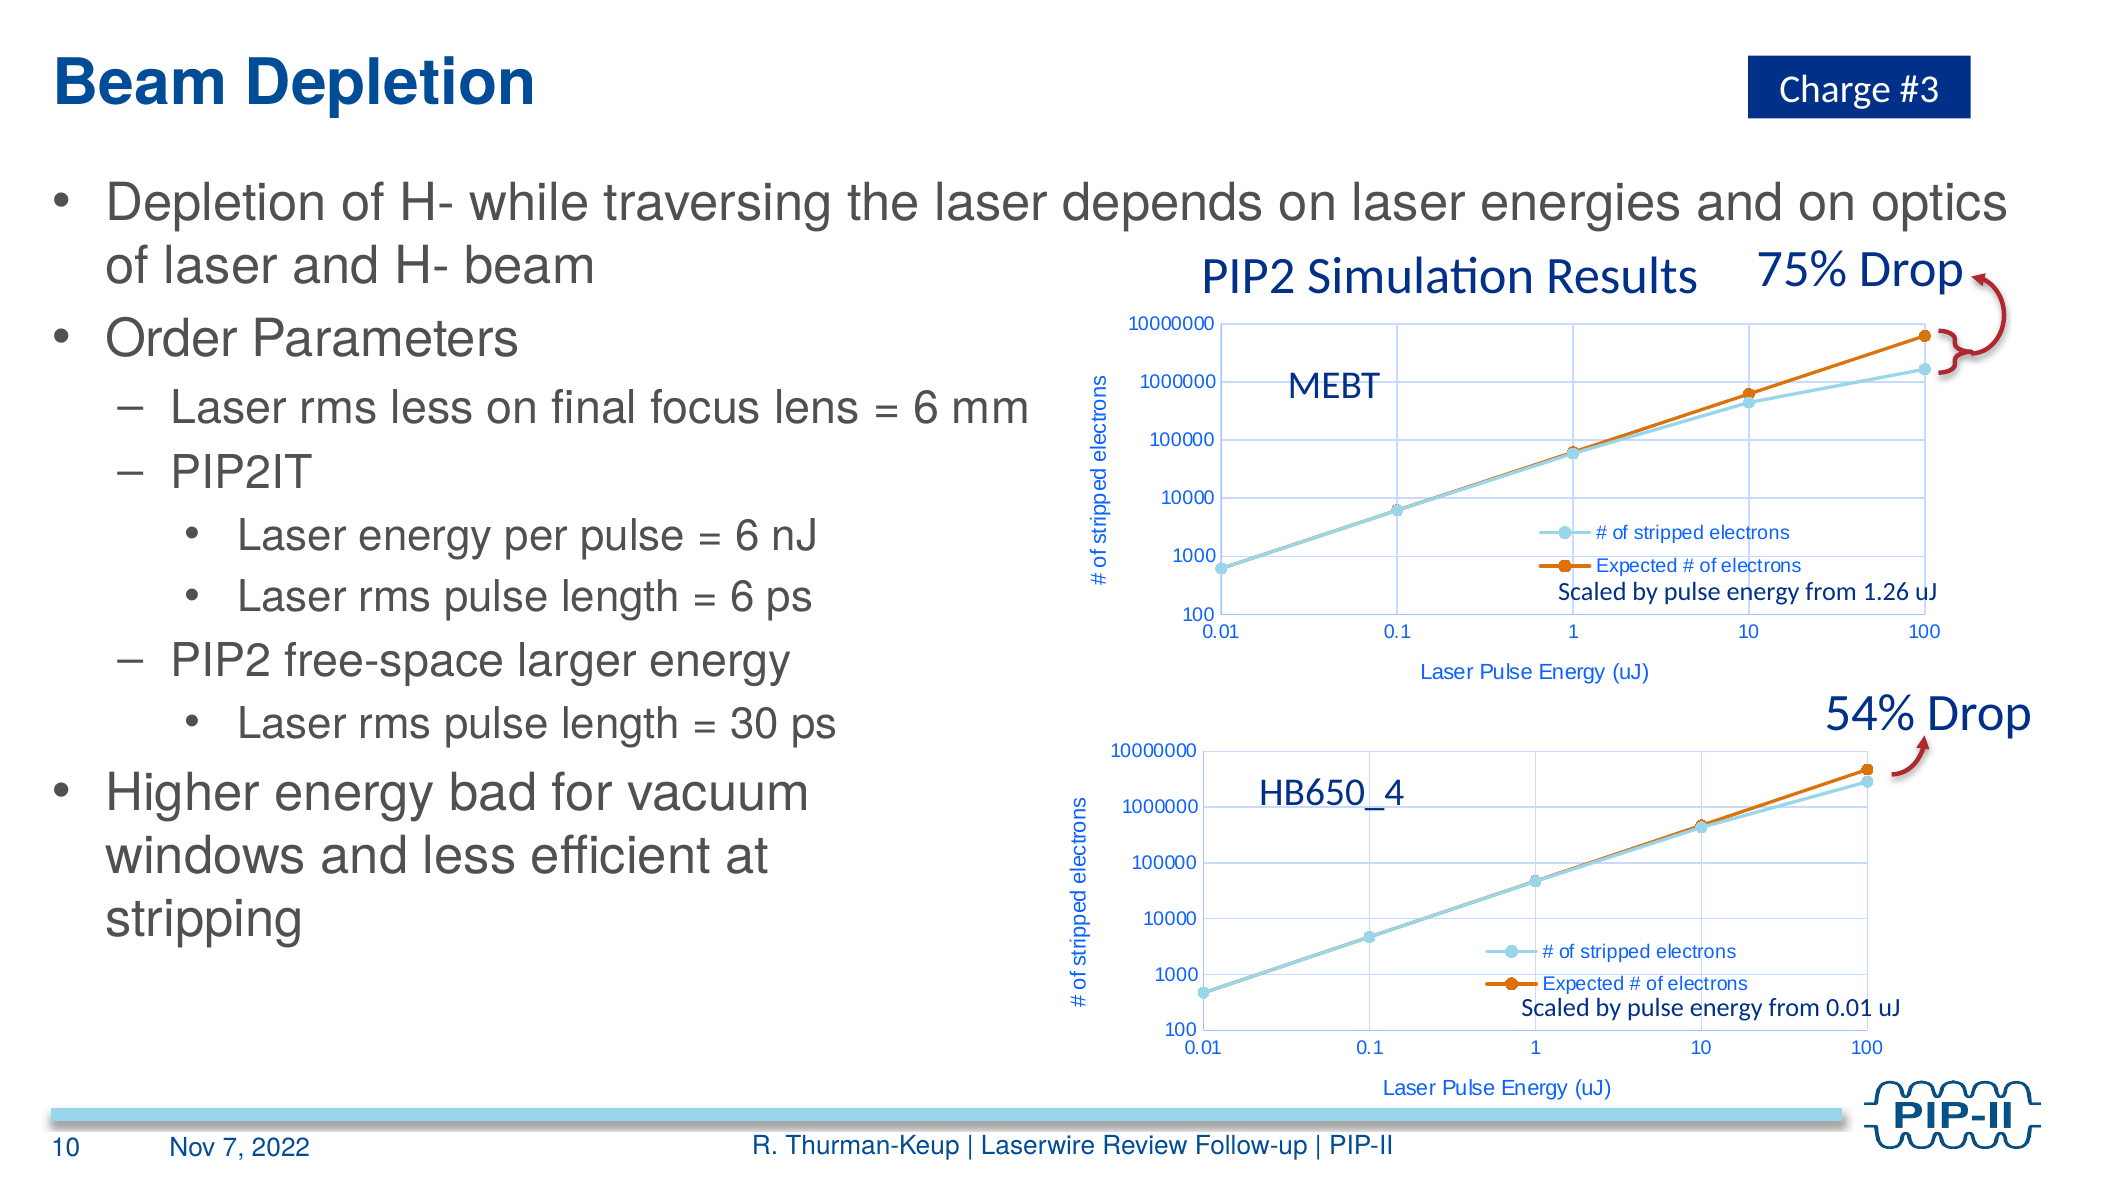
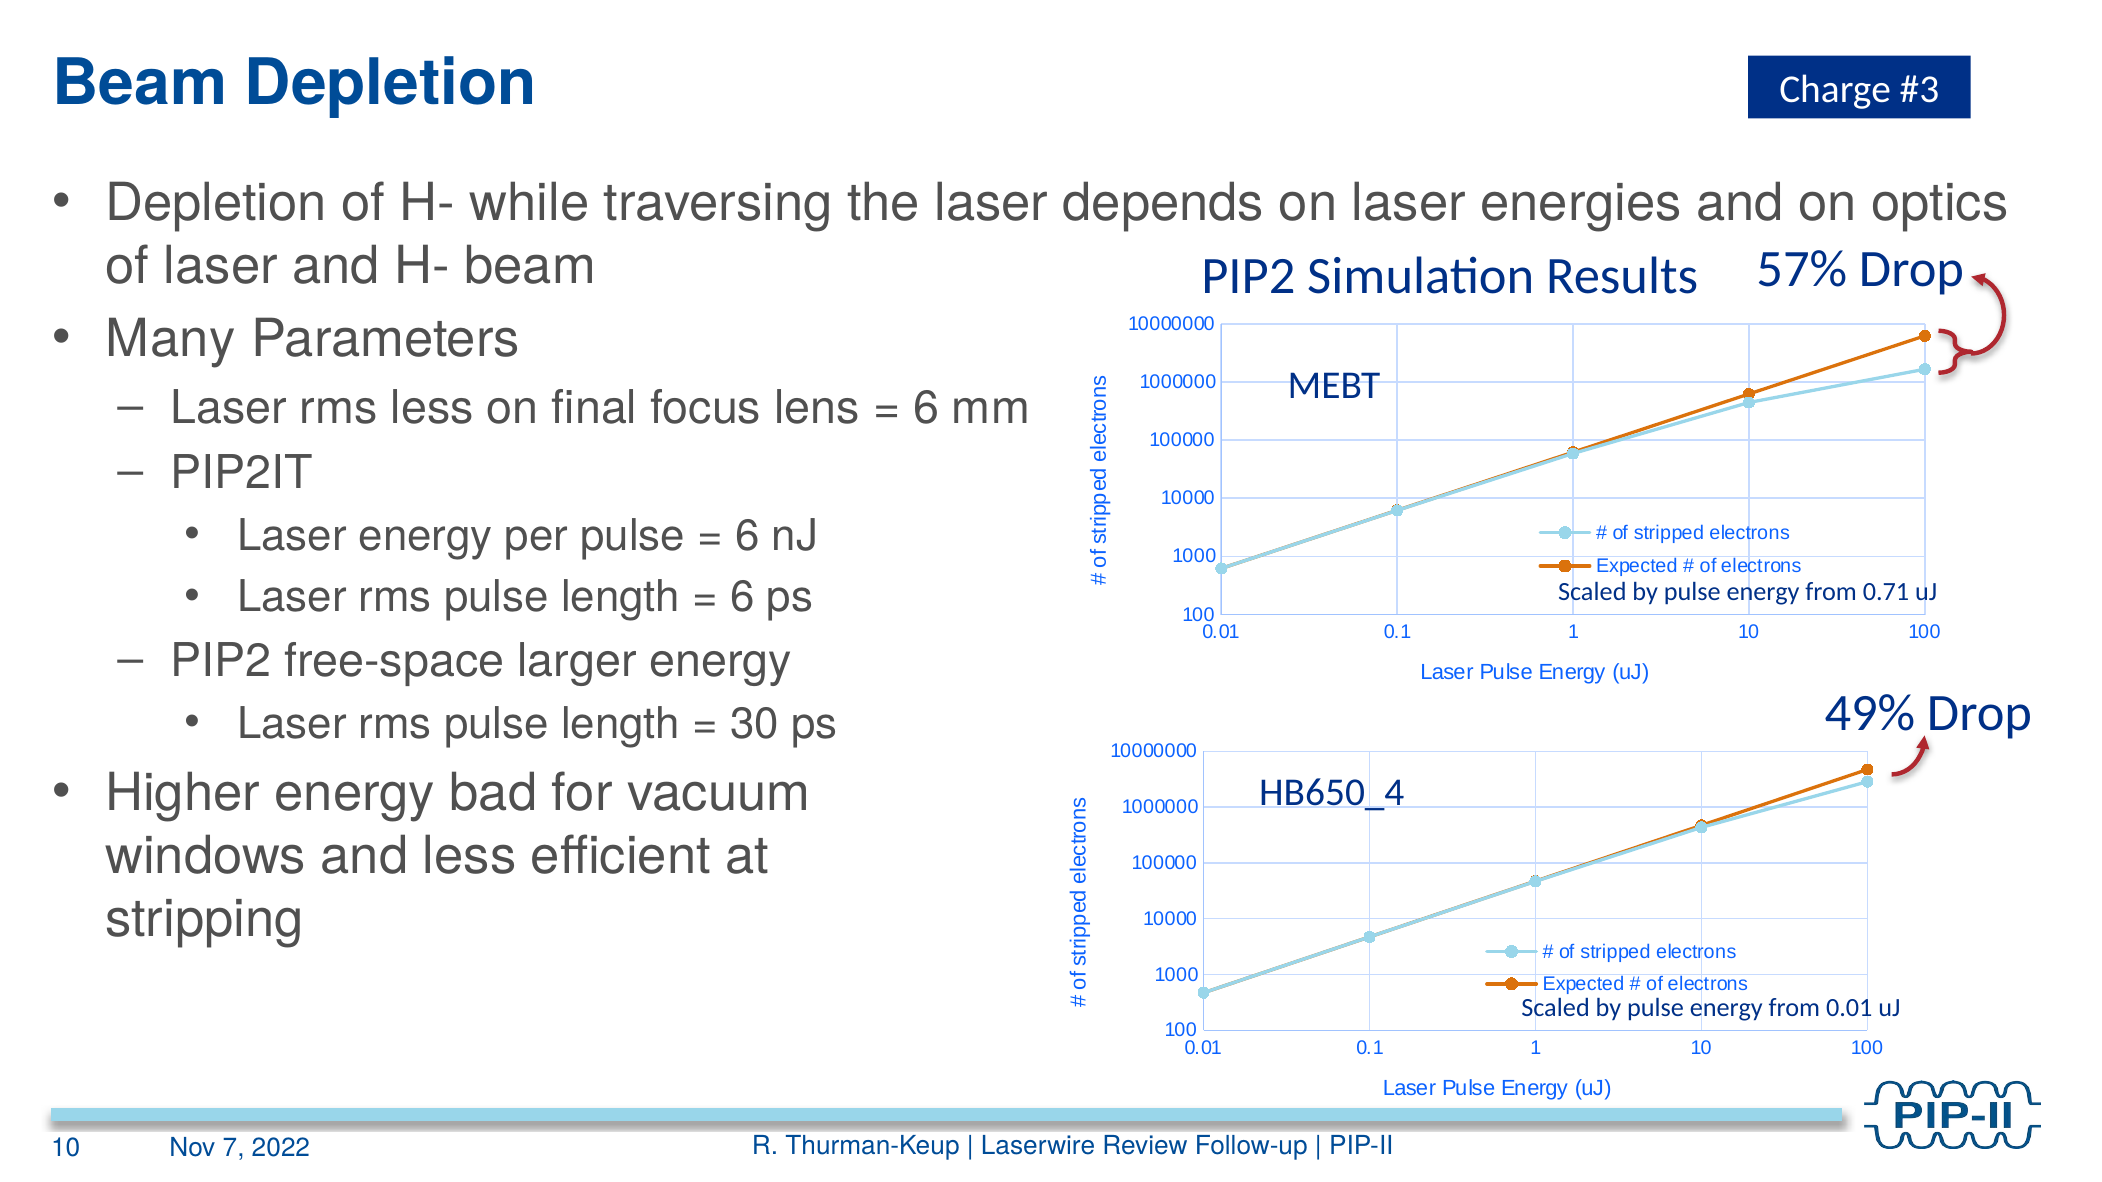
75%: 75% -> 57% (1802, 269)
Order: Order -> Many (171, 339)
1.26: 1.26 -> 0.71 (1886, 592)
54%: 54% -> 49% (1870, 714)
